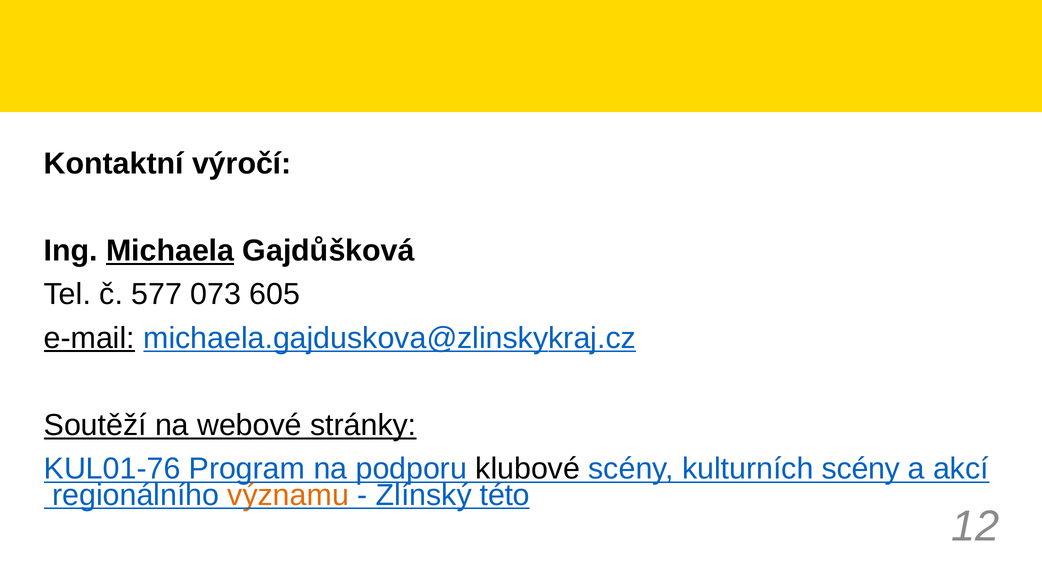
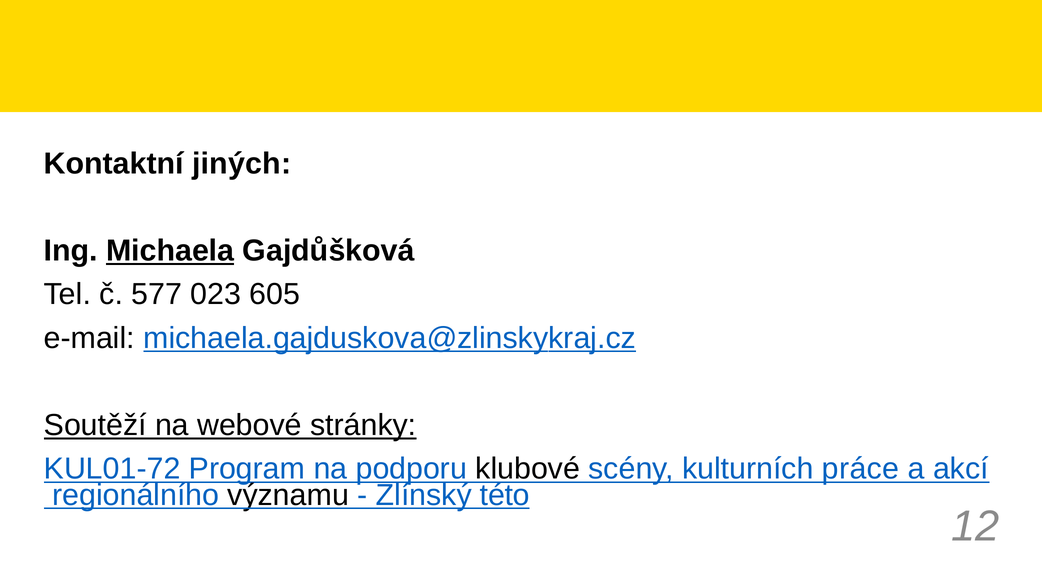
výročí: výročí -> jiných (242, 164)
073: 073 -> 023 (216, 294)
e-mail underline: present -> none (89, 338)
KUL01-76: KUL01-76 -> KUL01-72 (112, 469)
kulturních scény: scény -> práce (861, 469)
významu colour: orange -> black (288, 495)
